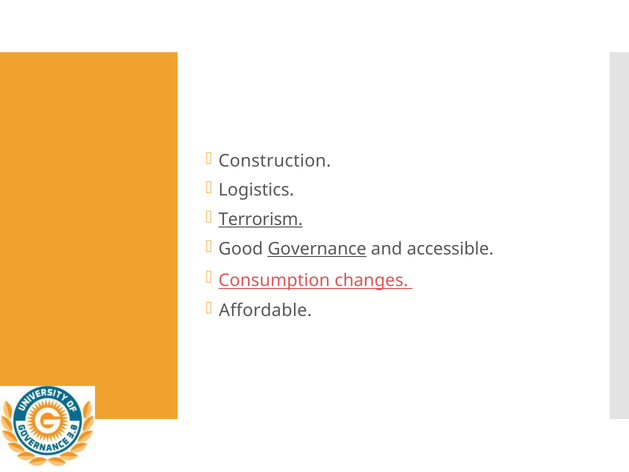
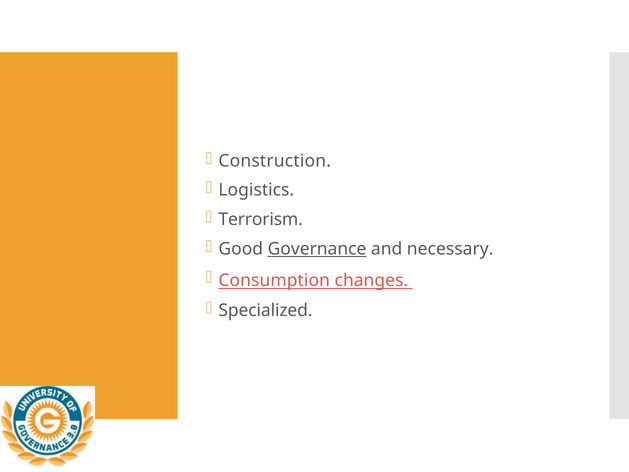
Terrorism underline: present -> none (261, 219)
accessible: accessible -> necessary (450, 249)
Affordable: Affordable -> Specialized (266, 310)
